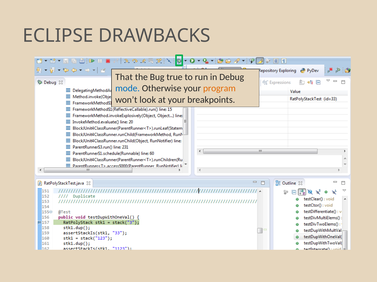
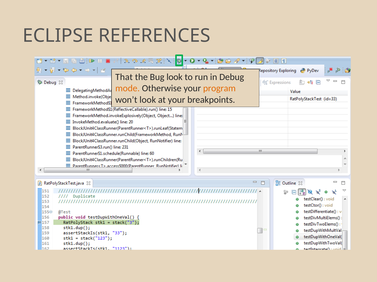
DRAWBACKS: DRAWBACKS -> REFERENCES (154, 36)
Bug true: true -> look (175, 77)
mode colour: blue -> orange (128, 89)
